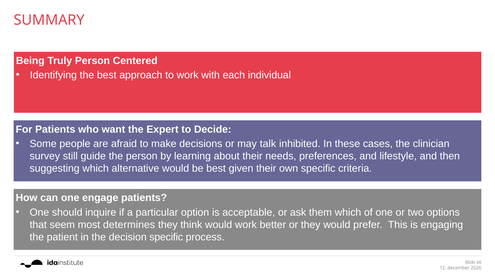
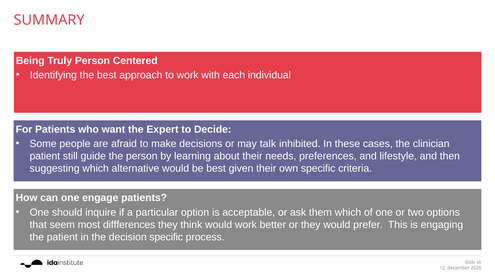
survey: survey -> patient (45, 156)
determines: determines -> diffferences (129, 225)
